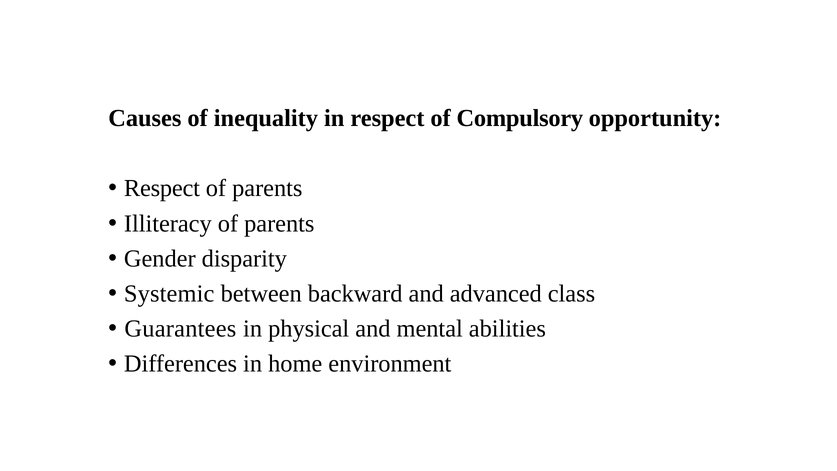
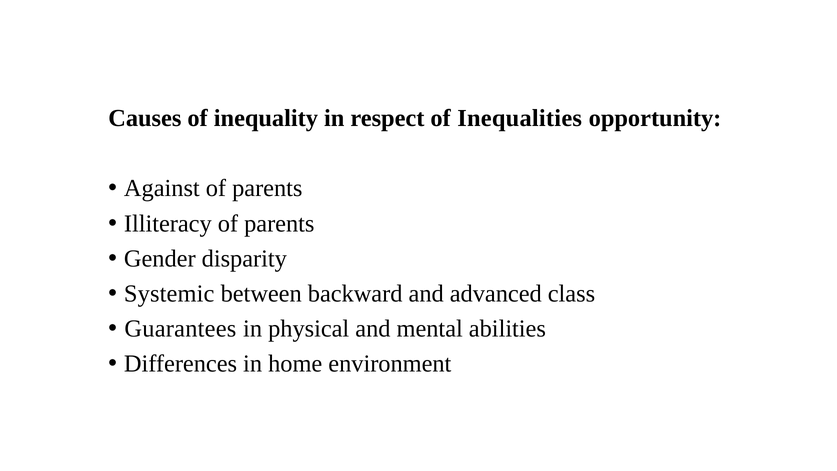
Compulsory: Compulsory -> Inequalities (520, 118)
Respect: Respect -> Against (162, 188)
